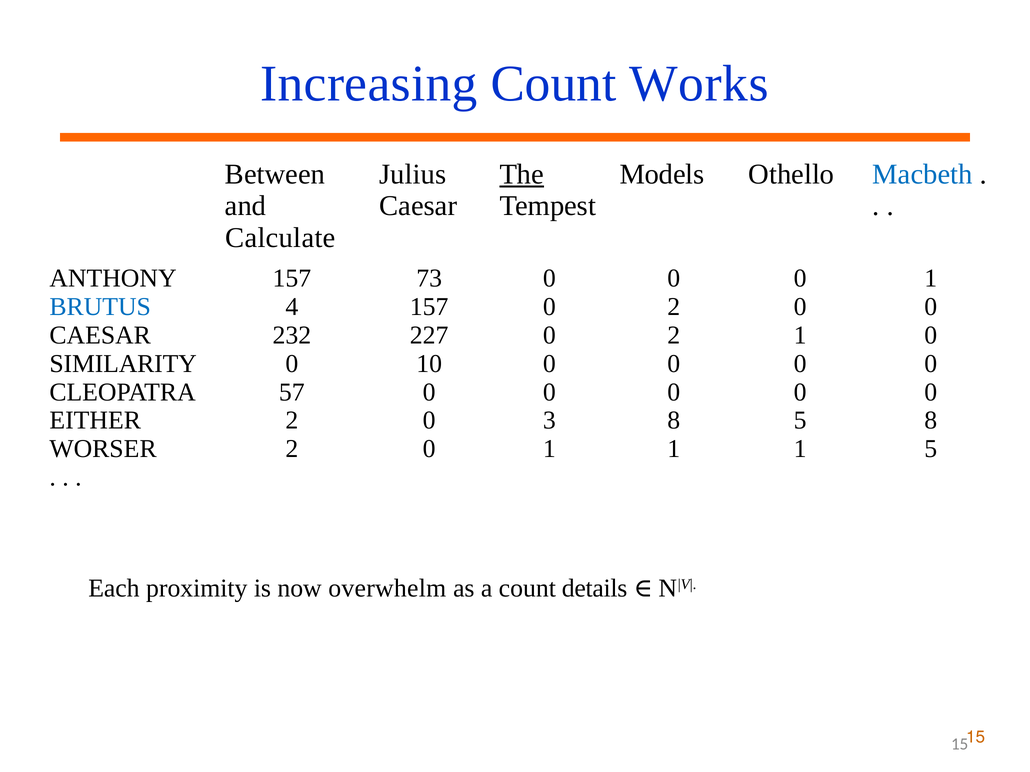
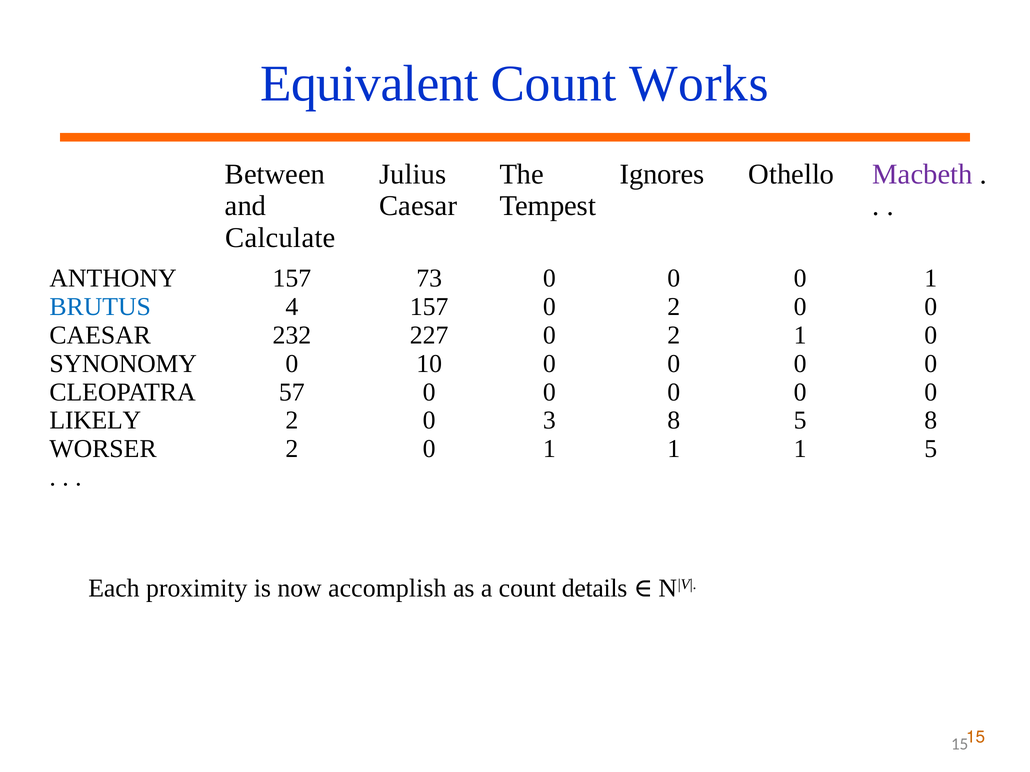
Increasing: Increasing -> Equivalent (369, 84)
The underline: present -> none (522, 174)
Models: Models -> Ignores (662, 174)
Macbeth colour: blue -> purple (923, 174)
SIMILARITY: SIMILARITY -> SYNONOMY (123, 364)
EITHER: EITHER -> LIKELY (95, 421)
overwhelm: overwhelm -> accomplish (387, 589)
